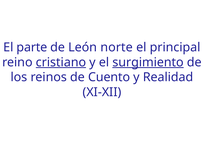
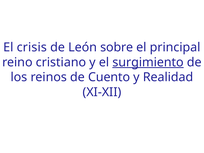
parte: parte -> crisis (32, 47)
norte: norte -> sobre (117, 47)
cristiano underline: present -> none (61, 62)
